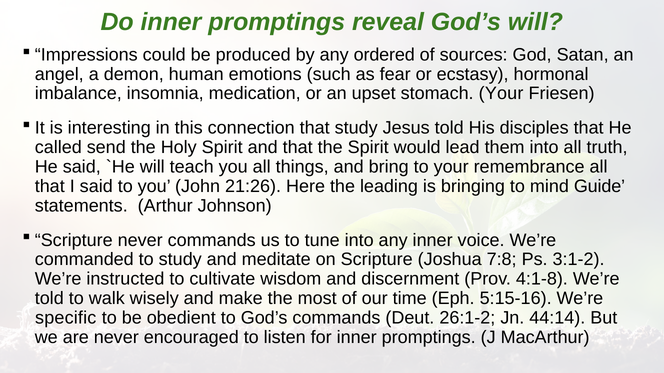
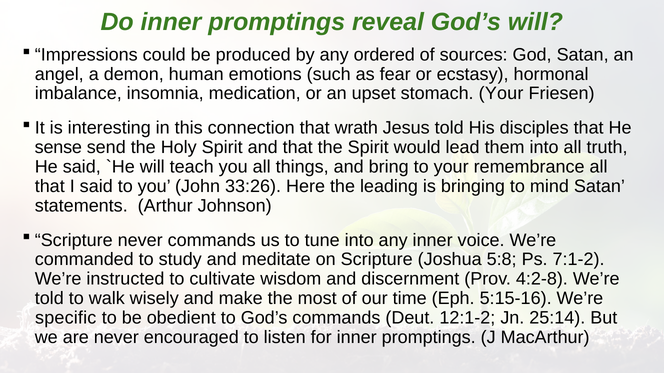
that study: study -> wrath (356, 128)
called: called -> sense (58, 148)
21:26: 21:26 -> 33:26 (253, 186)
mind Guide: Guide -> Satan (599, 186)
7:8: 7:8 -> 5:8 (502, 260)
3:1-2: 3:1-2 -> 7:1-2 (579, 260)
4:1-8: 4:1-8 -> 4:2-8 (542, 279)
26:1-2: 26:1-2 -> 12:1-2 (467, 318)
44:14: 44:14 -> 25:14 (557, 318)
